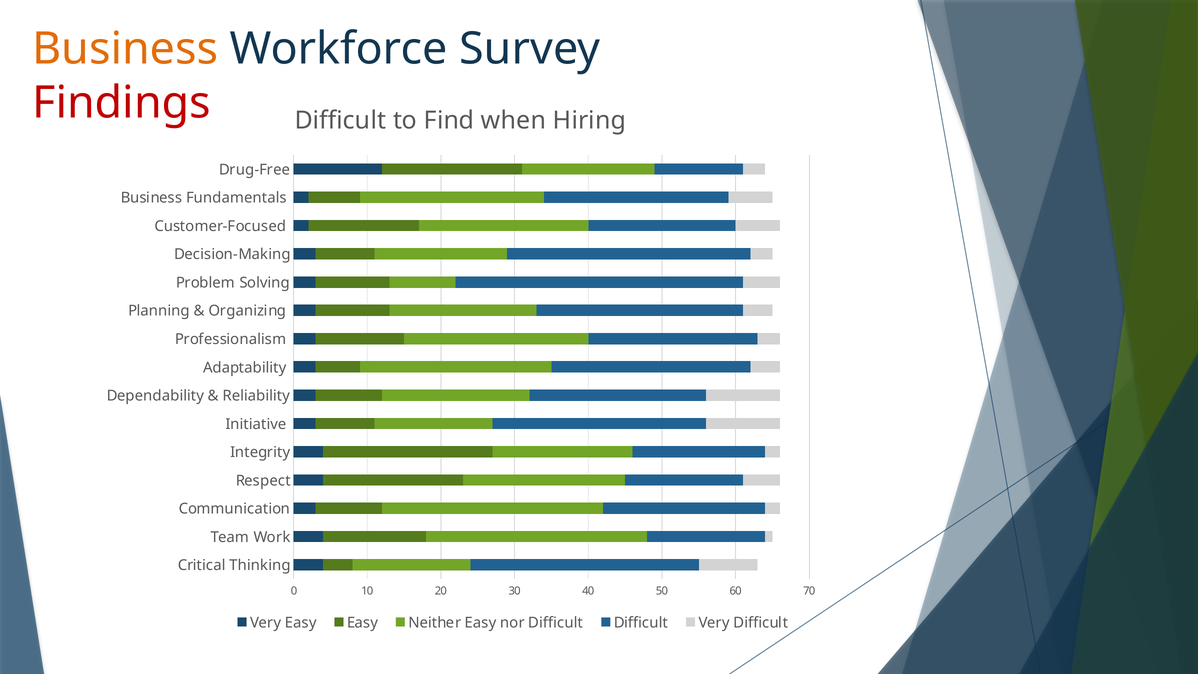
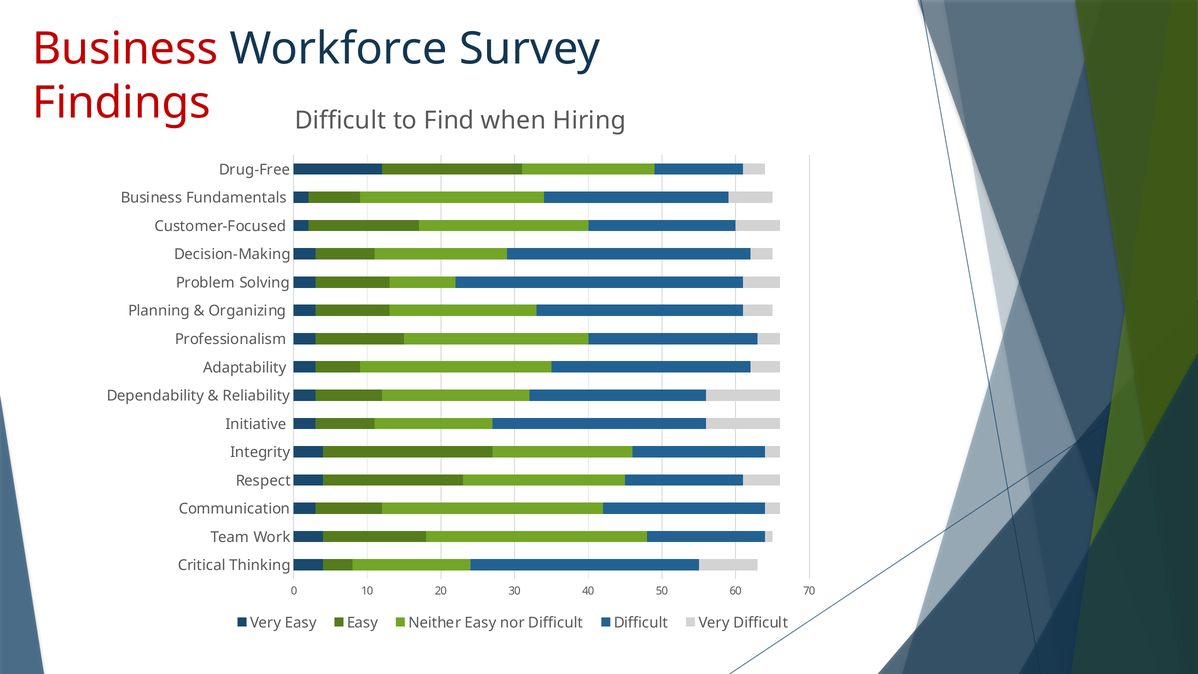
Business colour: orange -> red (125, 49)
